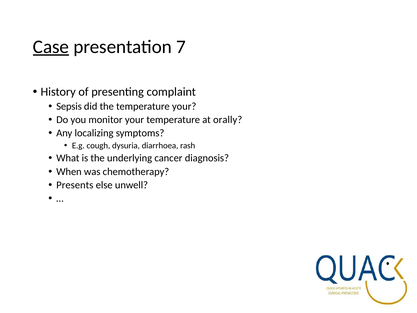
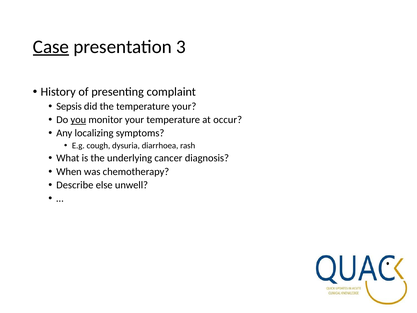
7: 7 -> 3 (181, 47)
you underline: none -> present (78, 120)
orally: orally -> occur (228, 120)
Presents: Presents -> Describe (75, 185)
